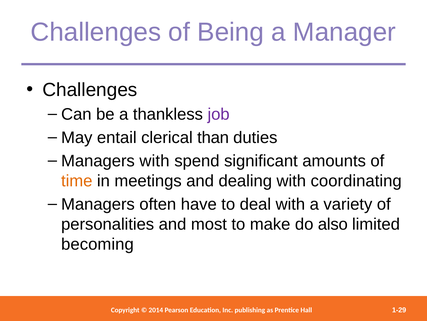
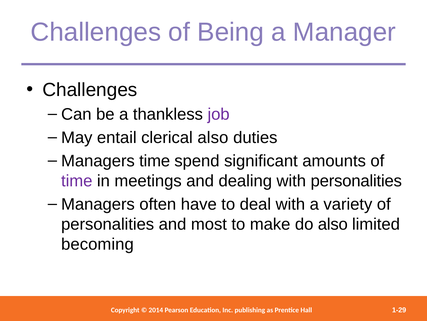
clerical than: than -> also (213, 137)
Managers with: with -> time (155, 161)
time colour: orange -> purple (77, 181)
with coordinating: coordinating -> personalities (356, 181)
